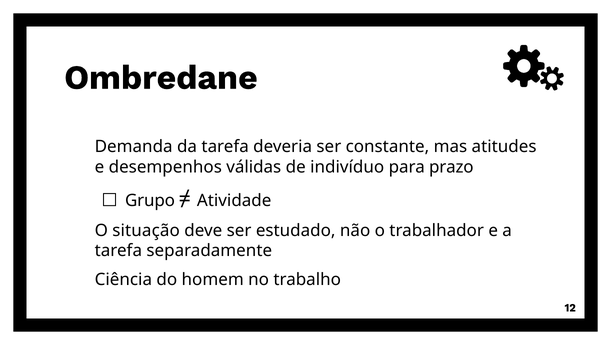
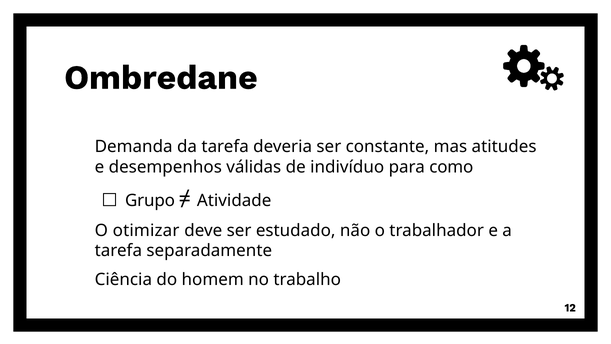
prazo: prazo -> como (451, 167)
situação: situação -> otimizar (146, 230)
